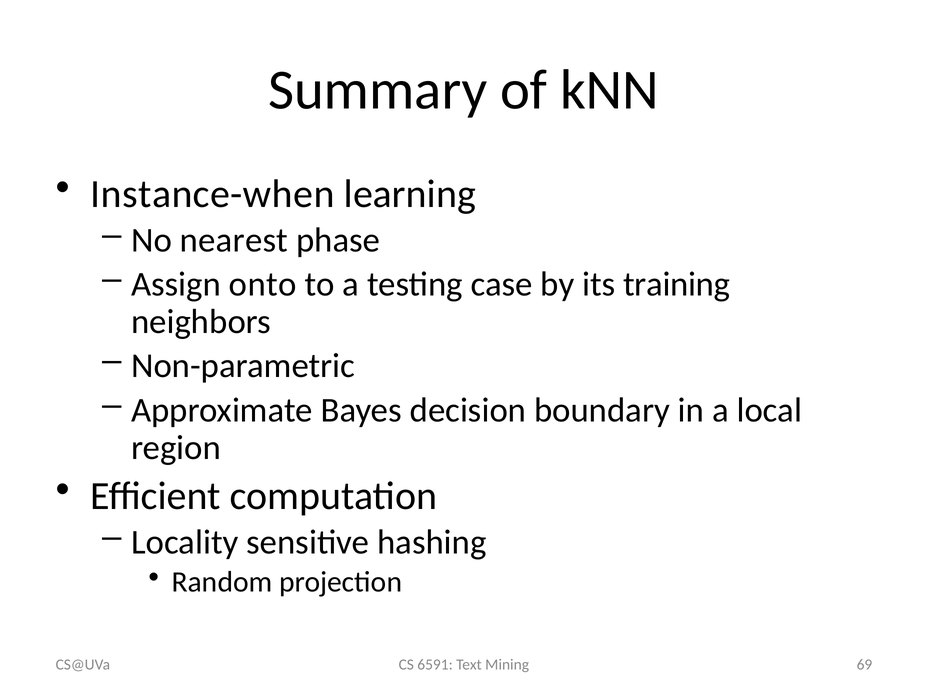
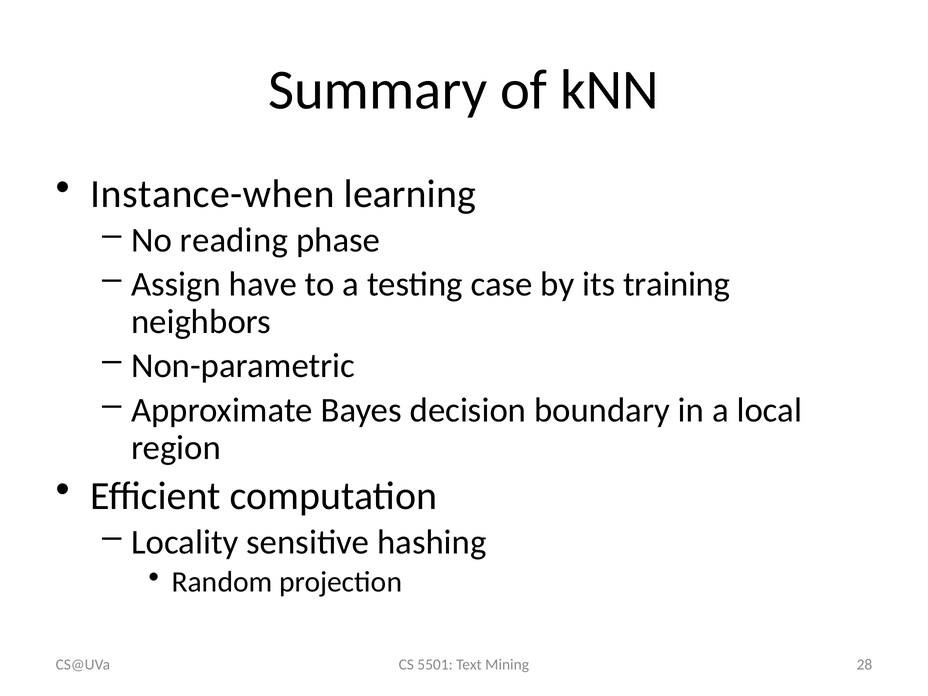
nearest: nearest -> reading (234, 240)
onto: onto -> have (263, 284)
6591: 6591 -> 5501 (435, 665)
69: 69 -> 28 (864, 665)
